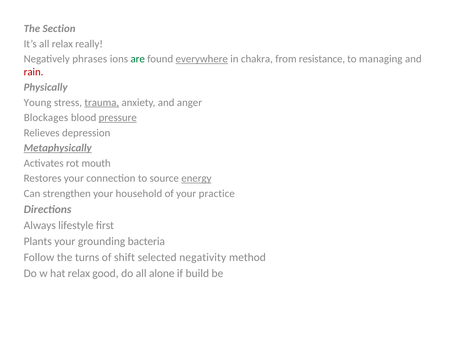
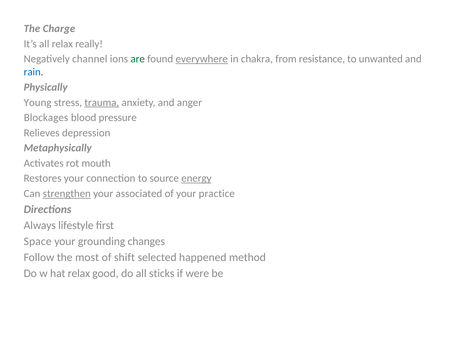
Section: Section -> Charge (59, 29)
phrases: phrases -> channel (90, 59)
managing: managing -> unwanted (381, 59)
rain colour: red -> blue (34, 72)
pressure underline: present -> none (118, 118)
Metaphysically underline: present -> none (58, 148)
strengthen underline: none -> present (67, 194)
household: household -> associated (139, 194)
Plants: Plants -> Space (38, 242)
bacteria: bacteria -> changes (146, 242)
turns: turns -> most (87, 258)
negativity: negativity -> happened (203, 258)
alone: alone -> sticks (162, 274)
build: build -> were (197, 274)
